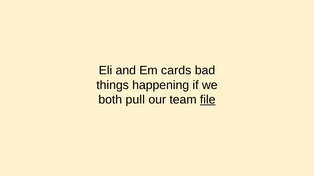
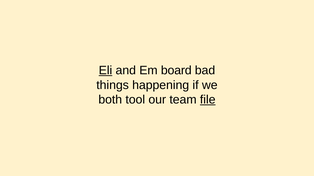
Eli underline: none -> present (105, 71)
cards: cards -> board (176, 71)
pull: pull -> tool (135, 100)
